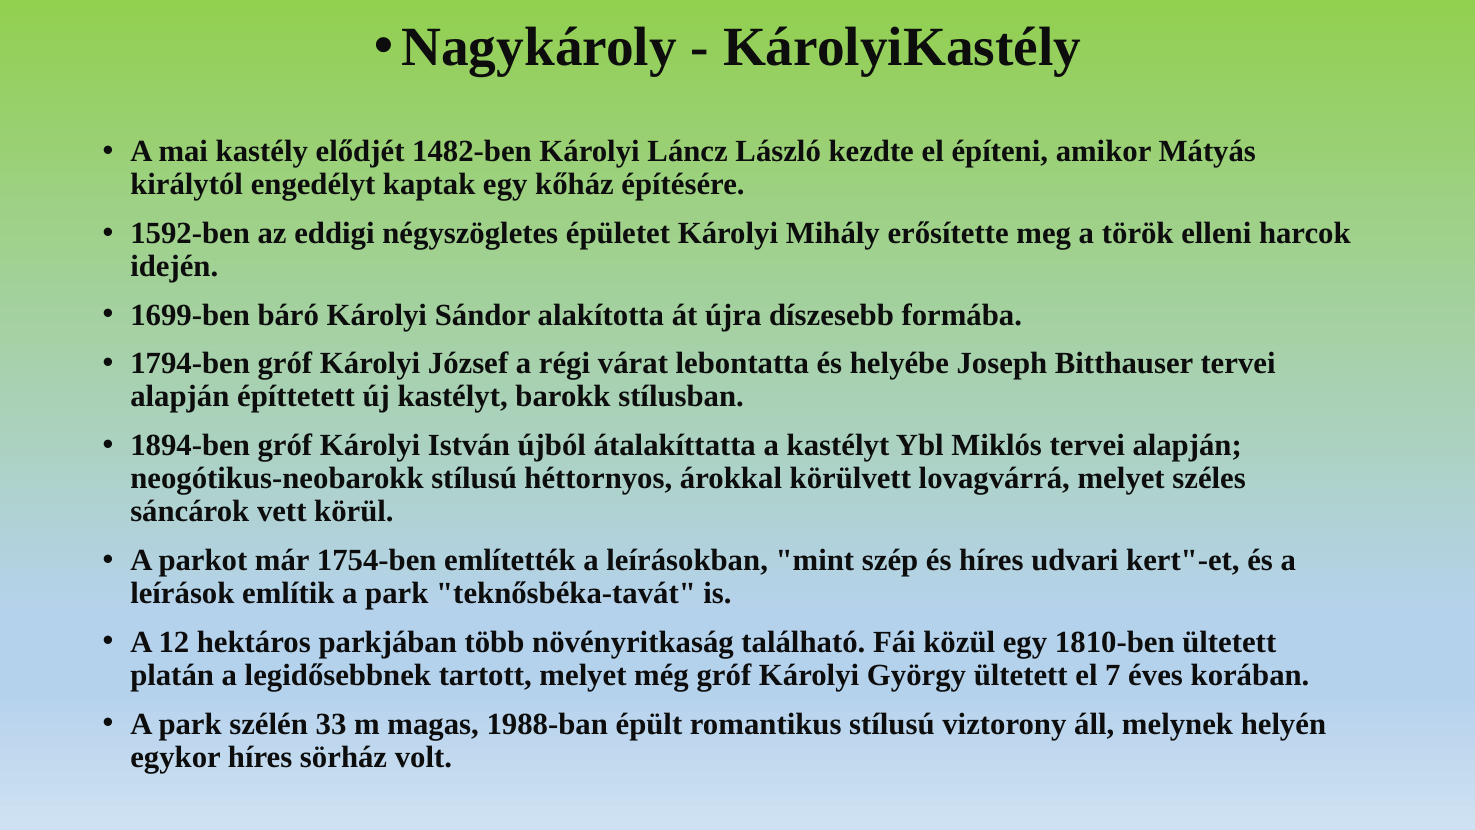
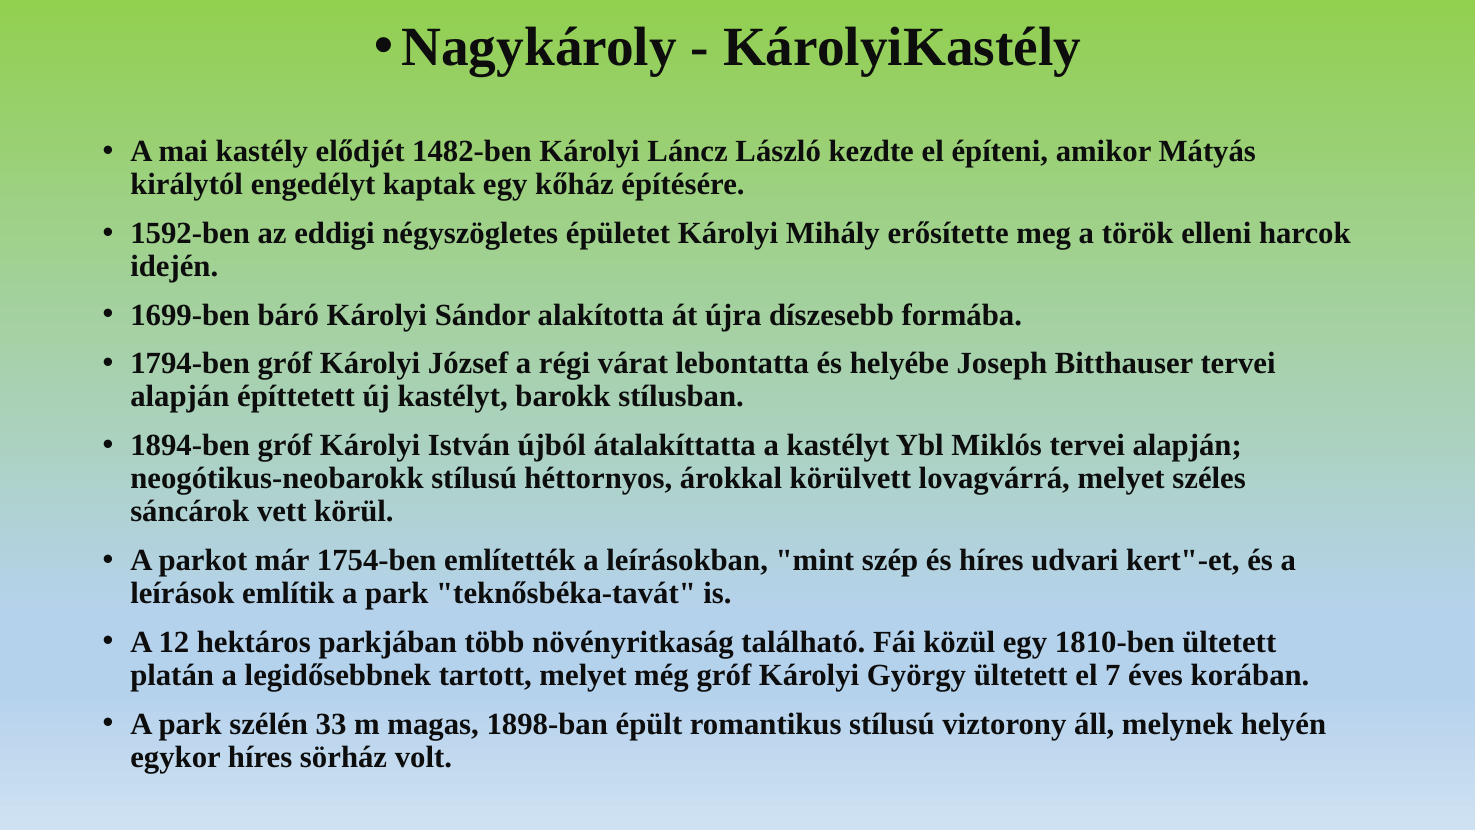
1988-ban: 1988-ban -> 1898-ban (547, 724)
